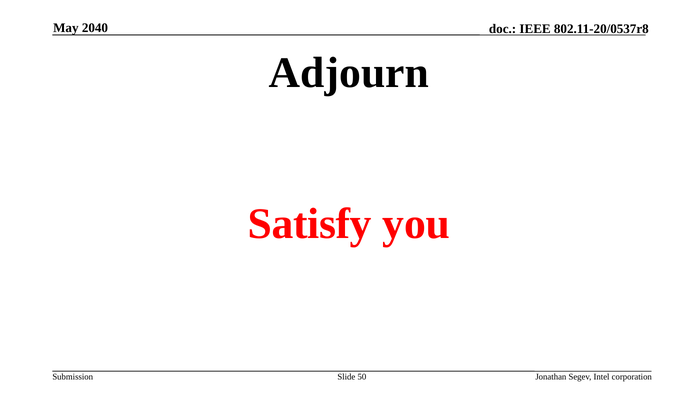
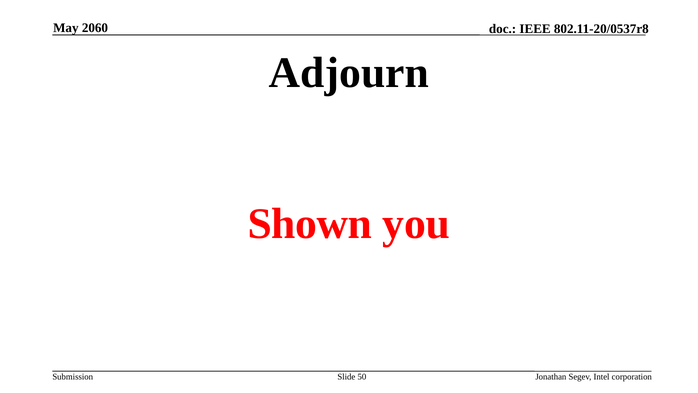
2040: 2040 -> 2060 (95, 28)
Satisfy: Satisfy -> Shown (310, 224)
